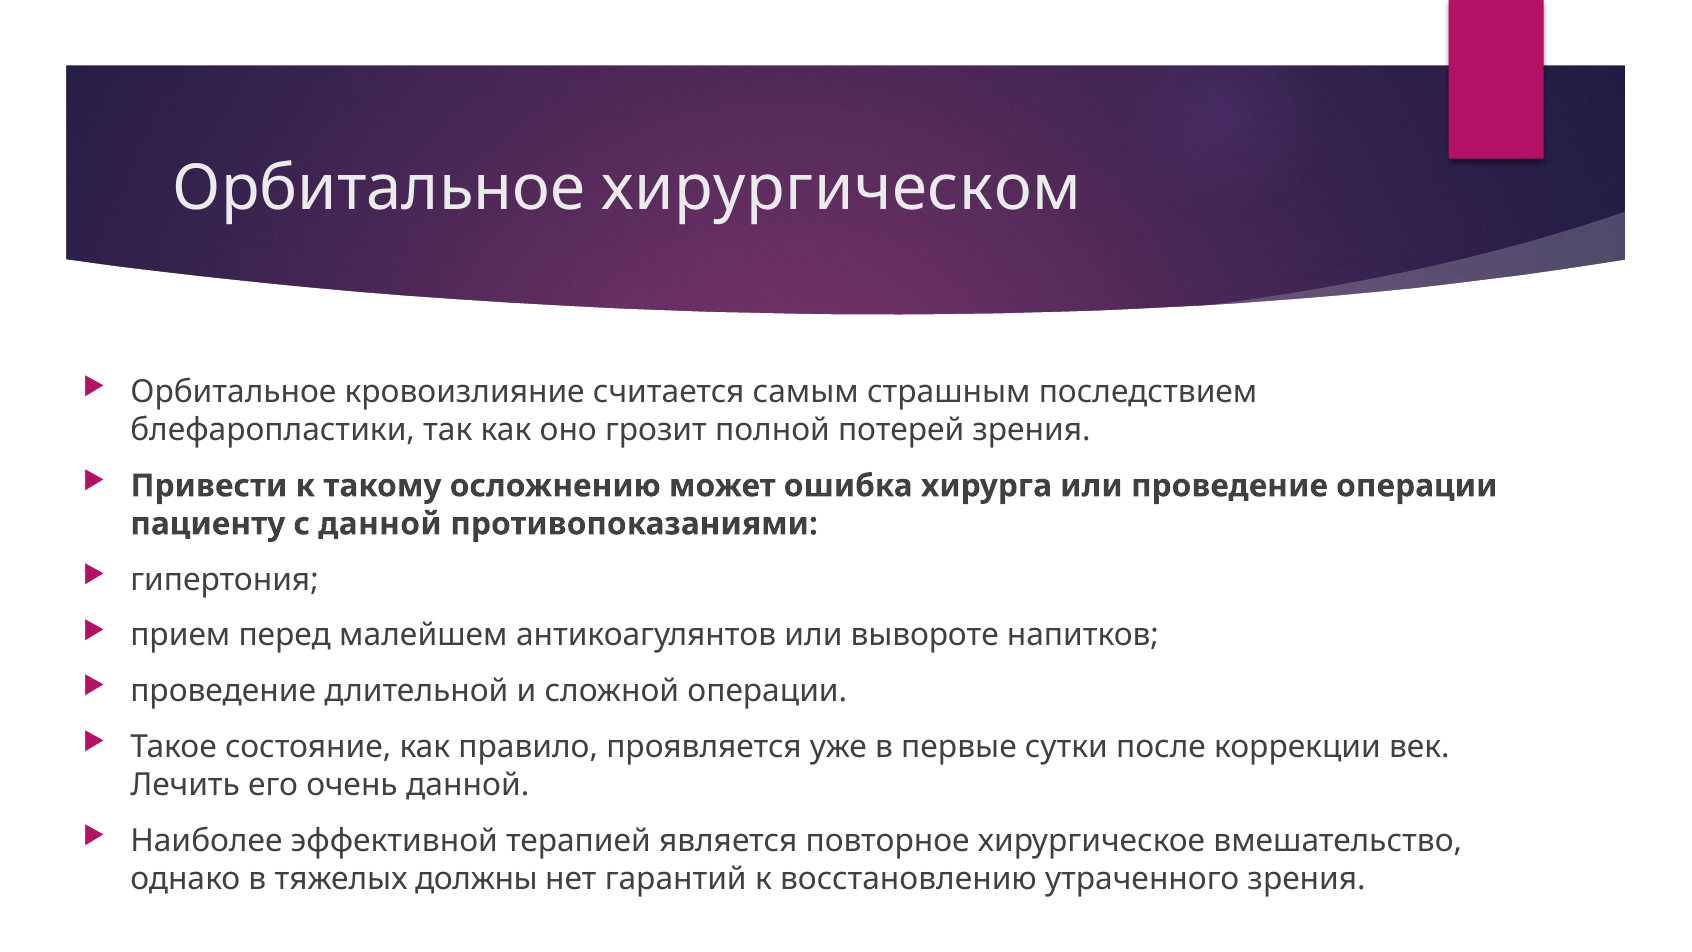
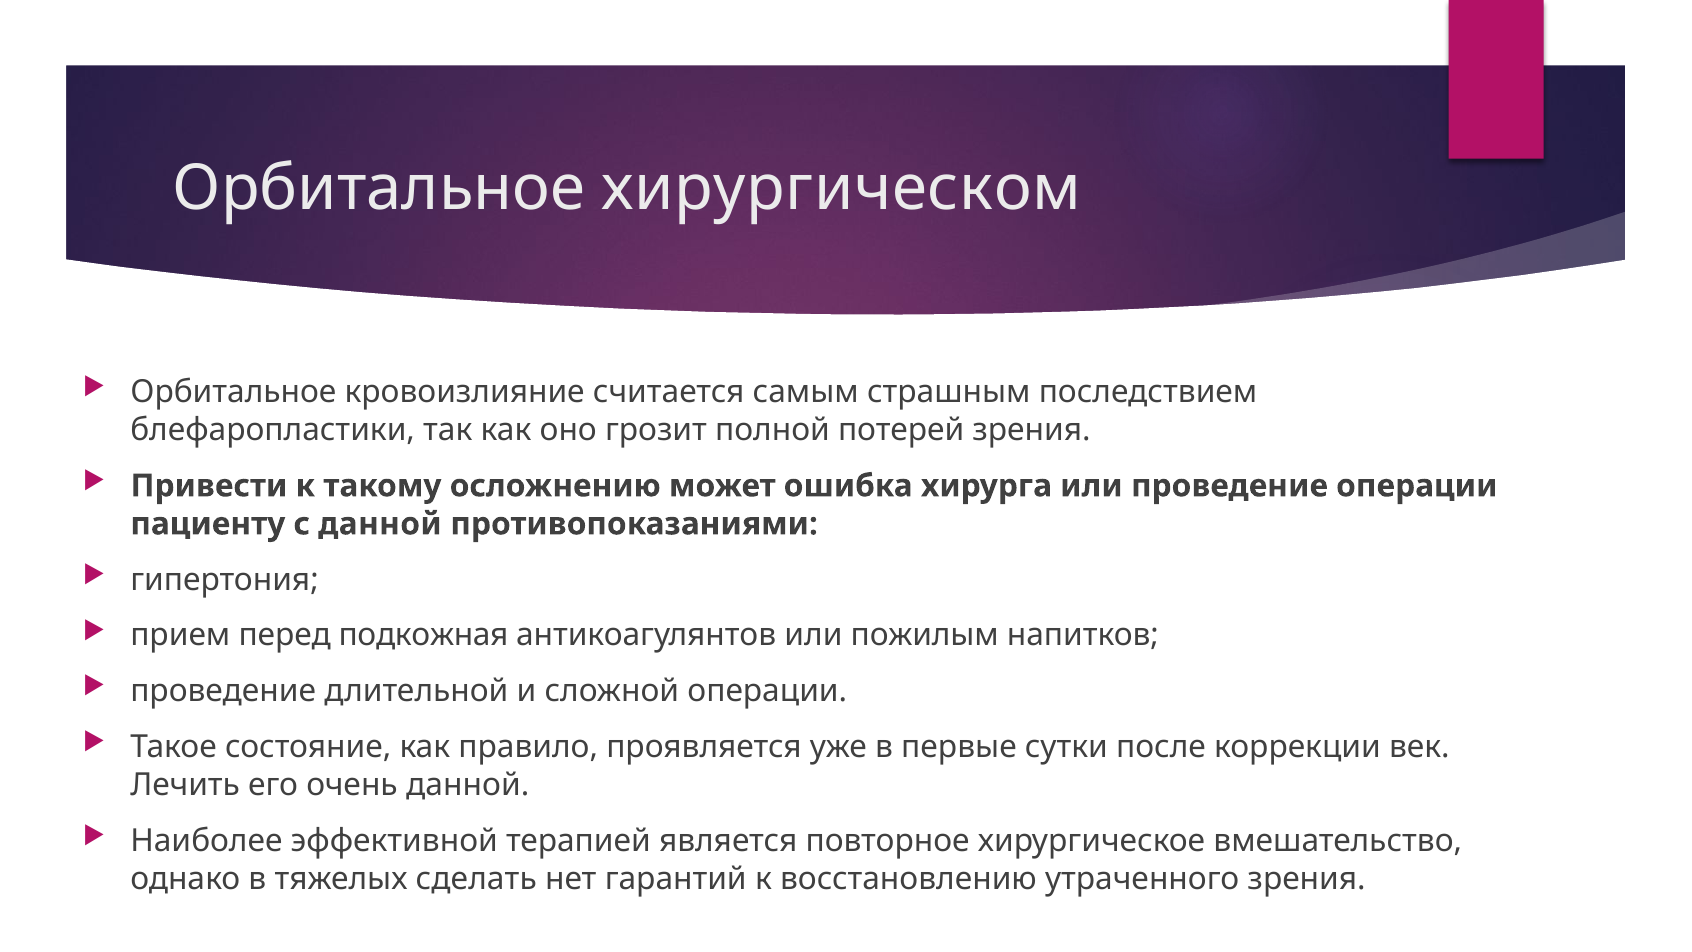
малейшем: малейшем -> подкожная (424, 635)
вывороте: вывороте -> пожилым (925, 635)
должны: должны -> сделать (476, 879)
